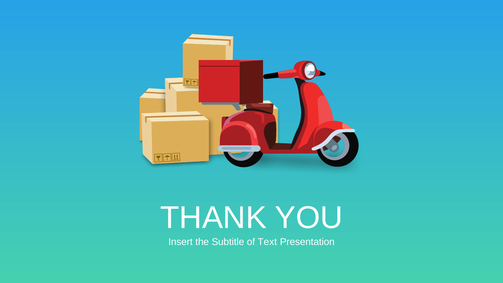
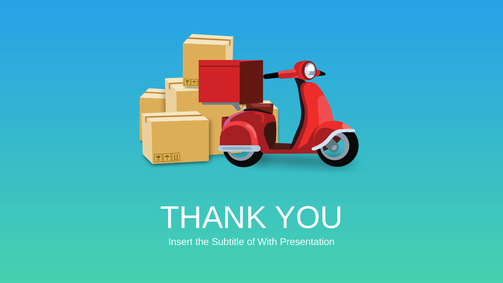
Text: Text -> With (267, 242)
